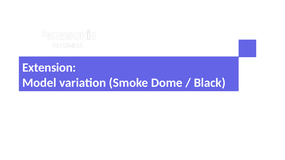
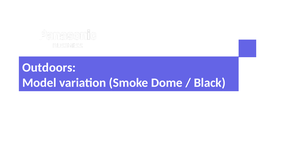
Extension: Extension -> Outdoors (49, 68)
